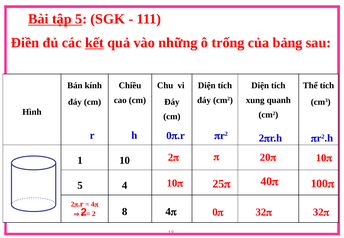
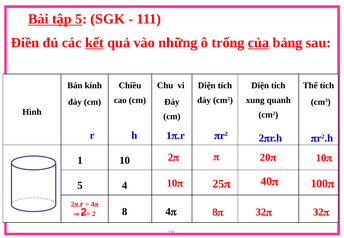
của underline: none -> present (259, 43)
h 0: 0 -> 1 (169, 136)
2 0: 0 -> 8 (215, 212)
